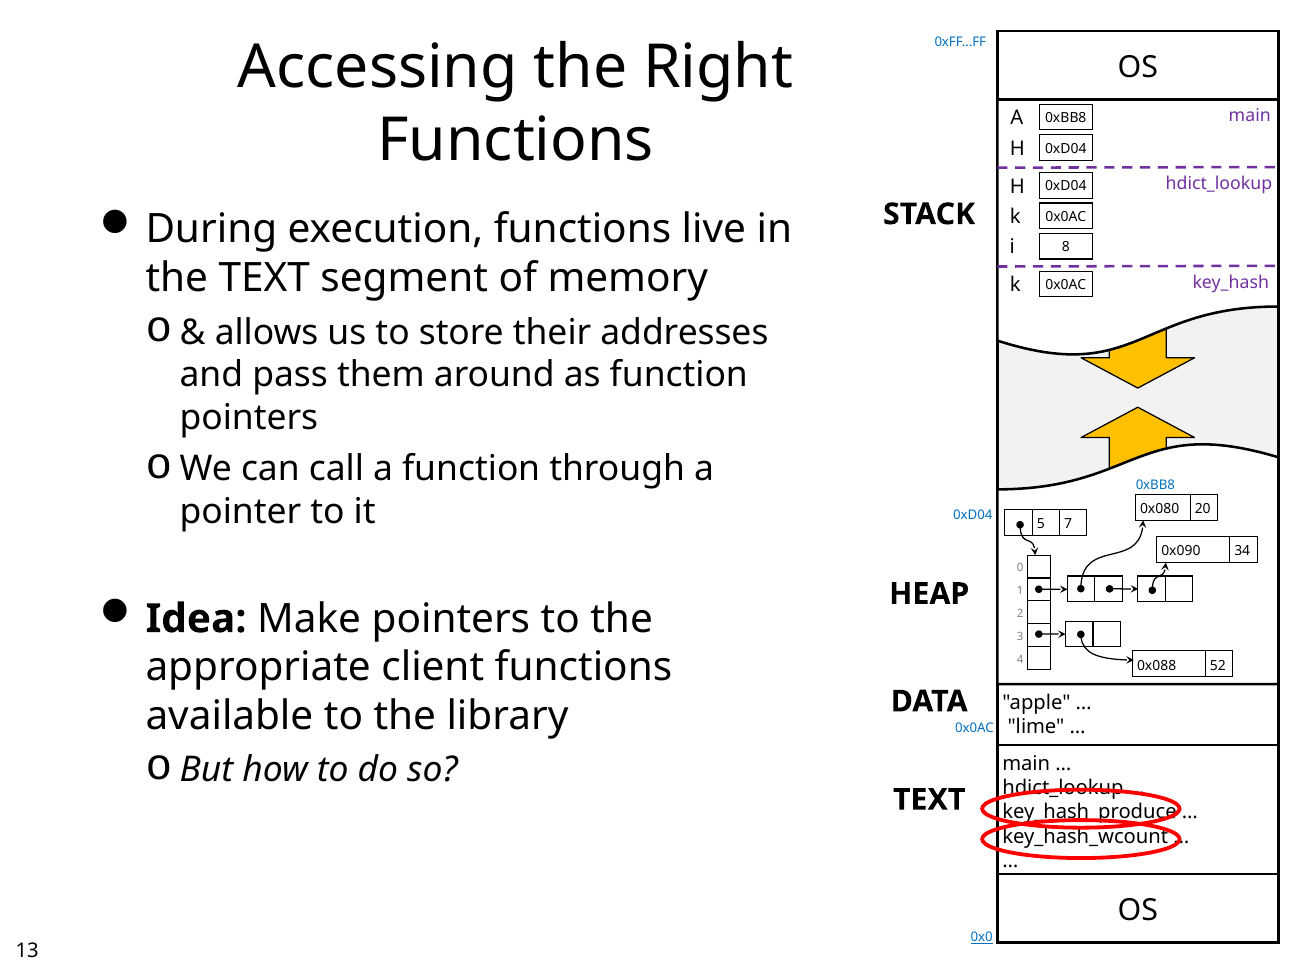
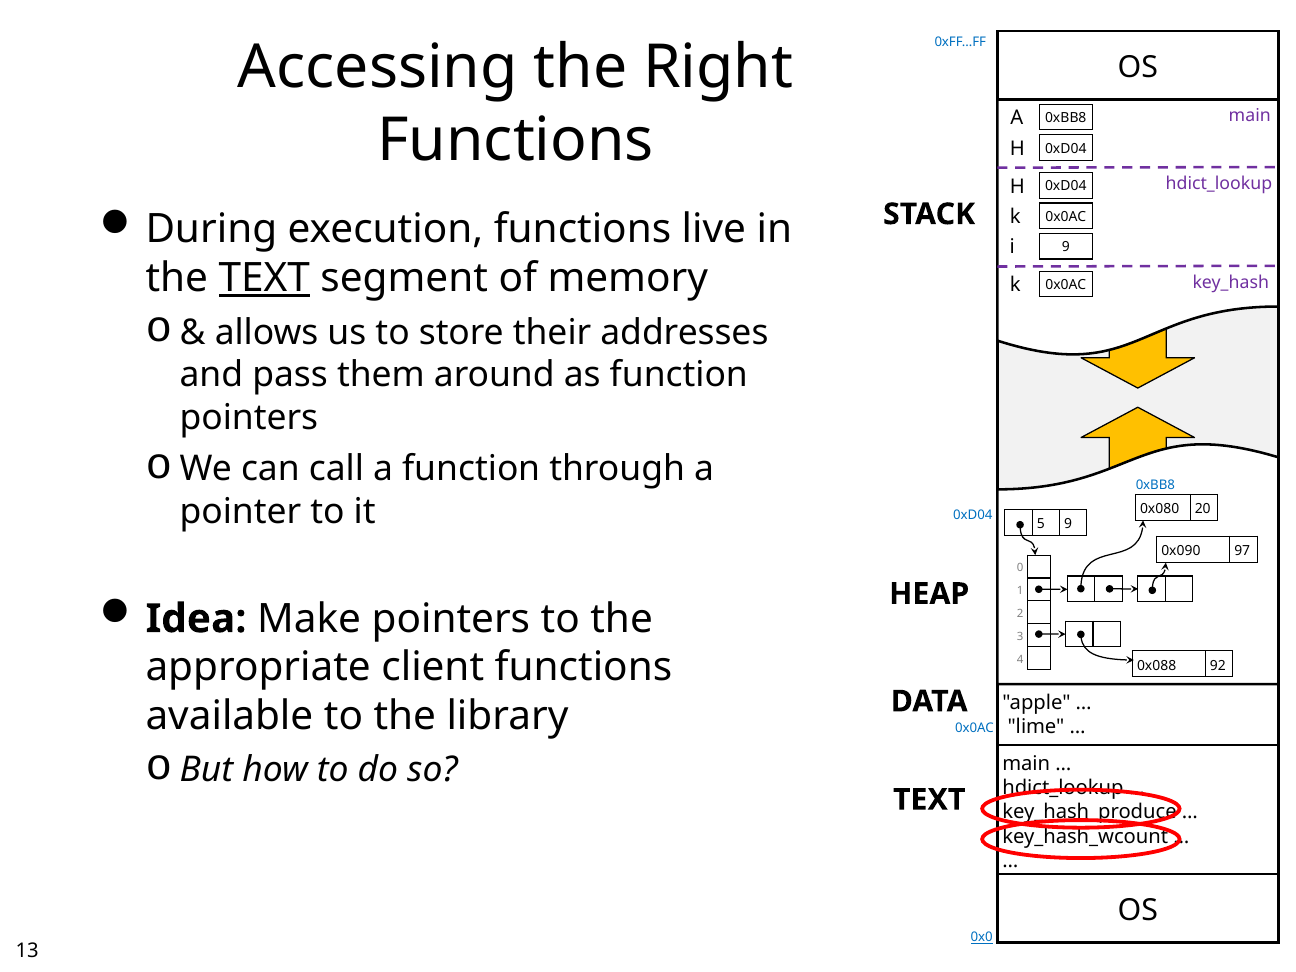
i 8: 8 -> 9 (1066, 247)
TEXT underline: none -> present (264, 278)
5 7: 7 -> 9 (1068, 524)
34: 34 -> 97 (1242, 551)
52: 52 -> 92 (1218, 666)
